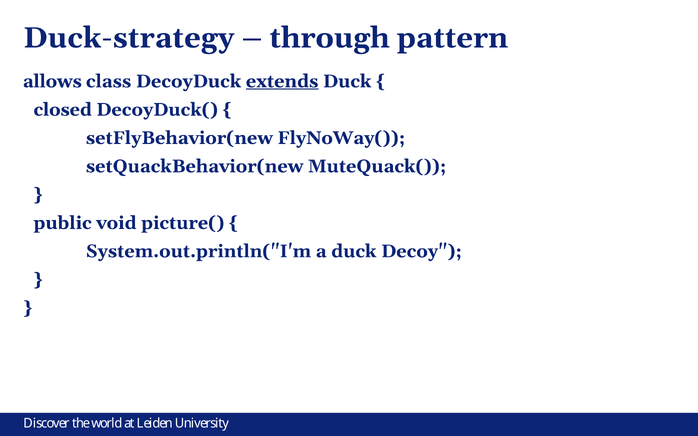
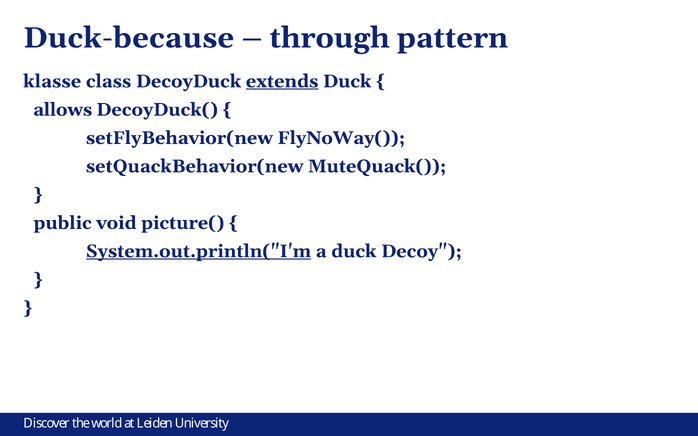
Duck-strategy: Duck-strategy -> Duck-because (129, 38)
allows: allows -> klasse (52, 81)
closed: closed -> allows (63, 110)
System.out.println("I'm underline: none -> present (198, 251)
